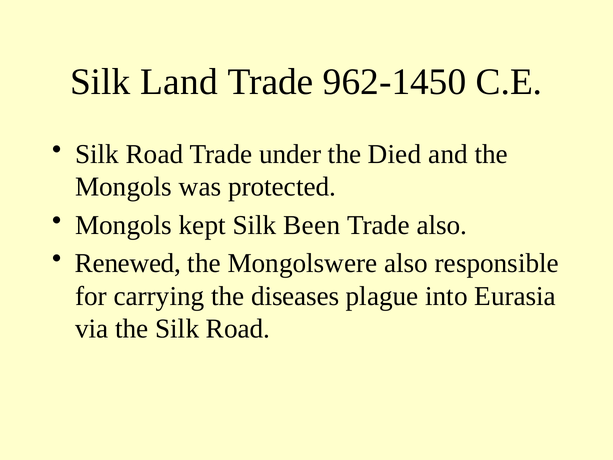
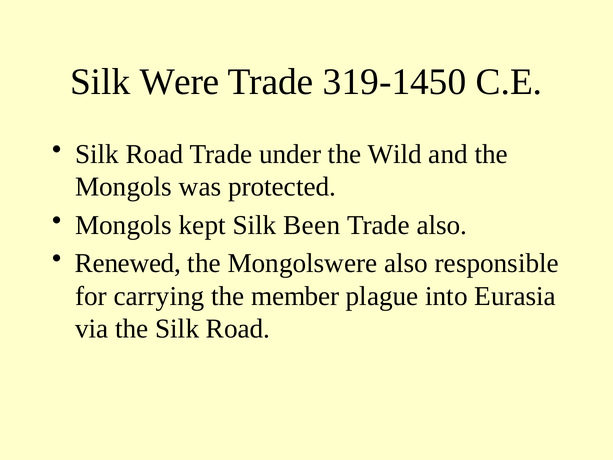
Land: Land -> Were (179, 82)
962-1450: 962-1450 -> 319-1450 (395, 82)
Died: Died -> Wild (395, 154)
diseases: diseases -> member (295, 296)
